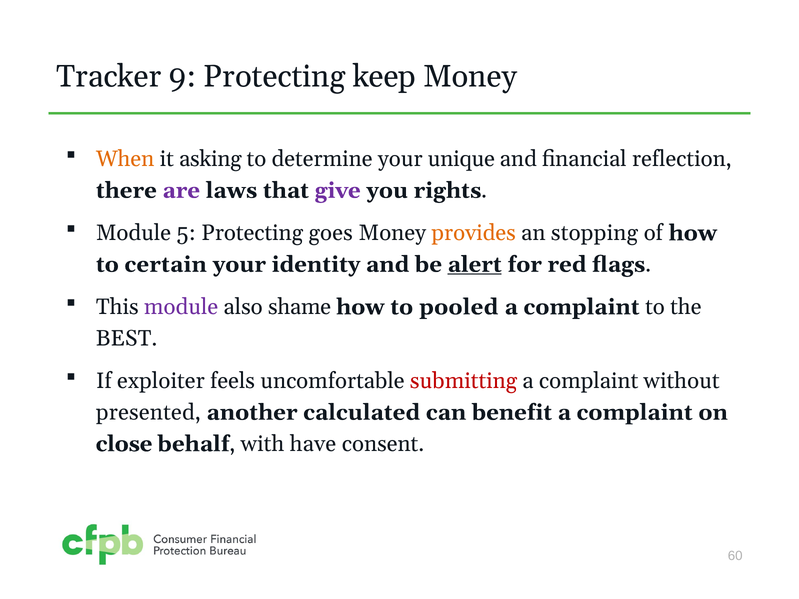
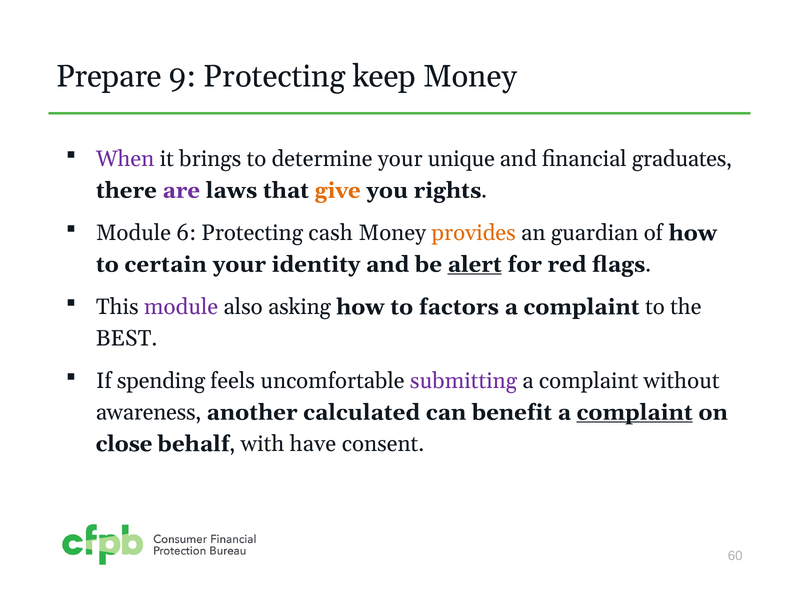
Tracker: Tracker -> Prepare (109, 76)
When colour: orange -> purple (125, 159)
asking: asking -> brings (210, 159)
reflection: reflection -> graduates (682, 159)
give colour: purple -> orange (338, 191)
5: 5 -> 6 (186, 233)
goes: goes -> cash (331, 233)
stopping: stopping -> guardian (595, 233)
shame: shame -> asking (300, 307)
pooled: pooled -> factors (459, 307)
exploiter: exploiter -> spending (161, 381)
submitting colour: red -> purple (464, 381)
presented: presented -> awareness (149, 413)
complaint underline: none -> present (635, 413)
